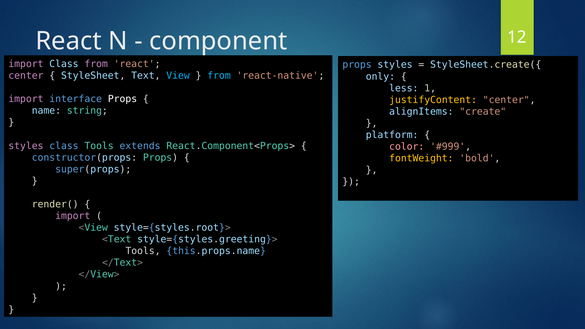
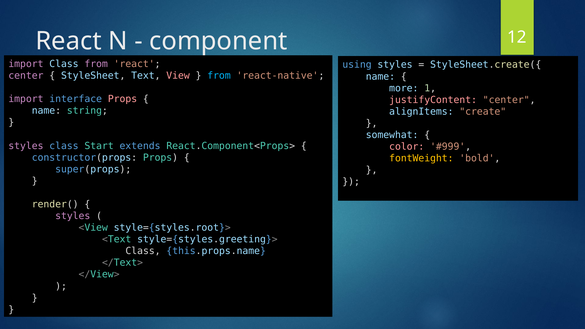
props: props -> using (357, 65)
View colour: light blue -> pink (178, 76)
only: only -> name (380, 76)
less: less -> more (404, 88)
Props colour: white -> pink (122, 99)
justifyContent colour: yellow -> pink (433, 100)
platform: platform -> somewhat (392, 135)
class Tools: Tools -> Start (99, 146)
import: import -> styles (73, 216)
Tools: Tools -> Class (143, 251)
